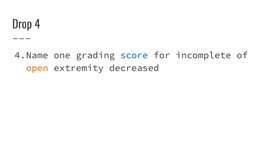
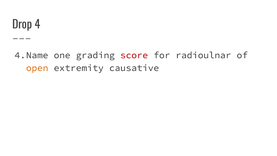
score colour: blue -> red (134, 55)
incomplete: incomplete -> radioulnar (203, 55)
decreased: decreased -> causative (134, 68)
